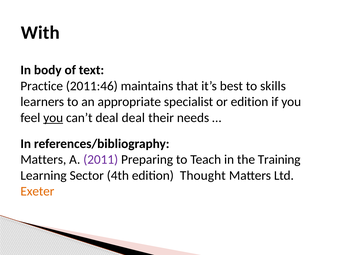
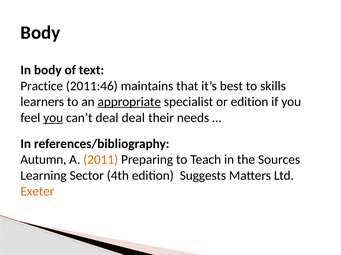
With: With -> Body (40, 33)
appropriate underline: none -> present (129, 102)
Matters: Matters -> Autumn (43, 160)
2011 colour: purple -> orange (101, 160)
Training: Training -> Sources (279, 160)
Thought: Thought -> Suggests (203, 176)
